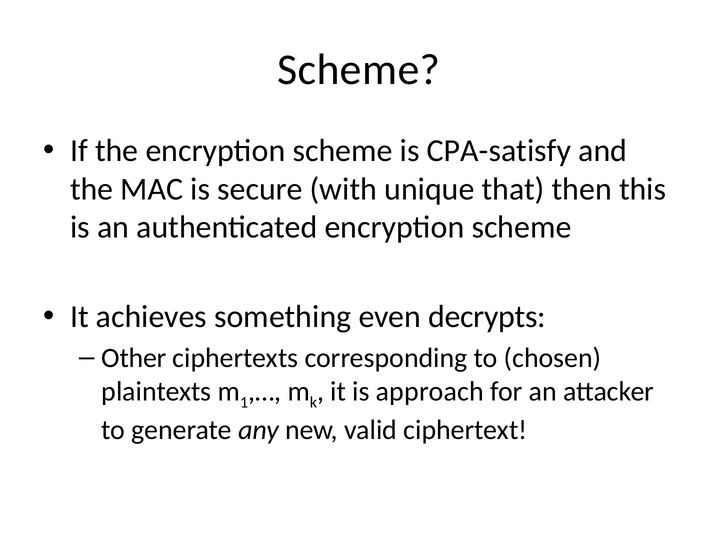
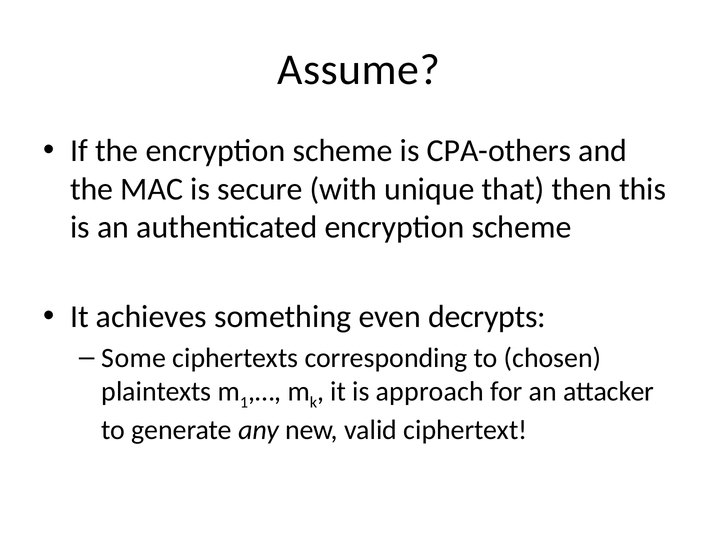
Scheme: Scheme -> Assume (359, 70)
CPA-satisfy: CPA-satisfy -> CPA-others (499, 151)
Other: Other -> Some (134, 358)
